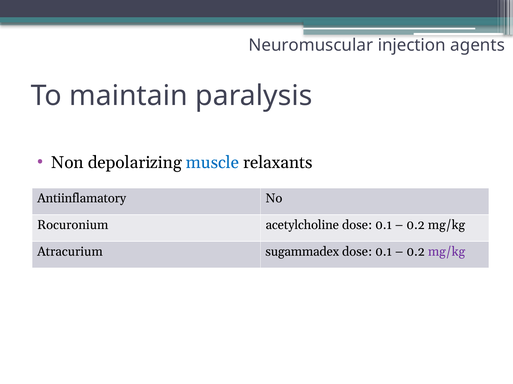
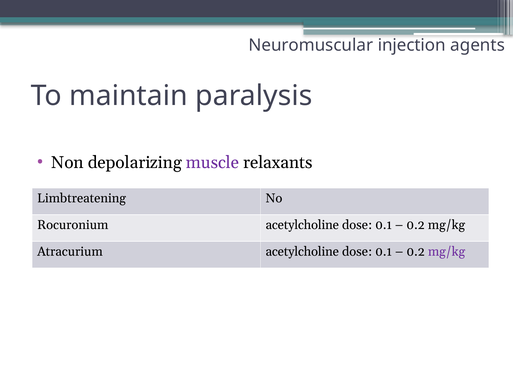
muscle colour: blue -> purple (212, 163)
Antiinflamatory: Antiinflamatory -> Limbtreatening (82, 199)
Atracurium sugammadex: sugammadex -> acetylcholine (302, 252)
